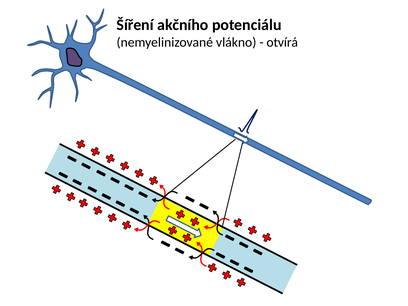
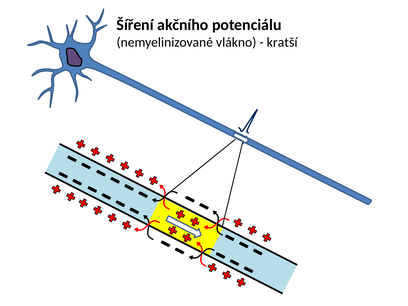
otvírá: otvírá -> kratší (282, 42)
